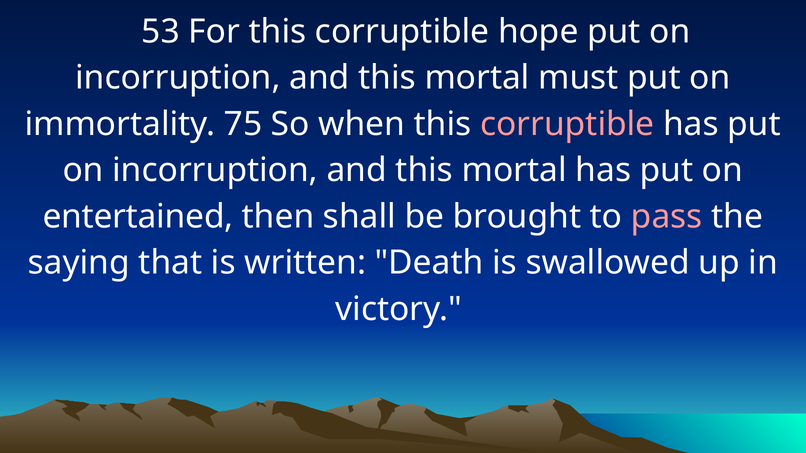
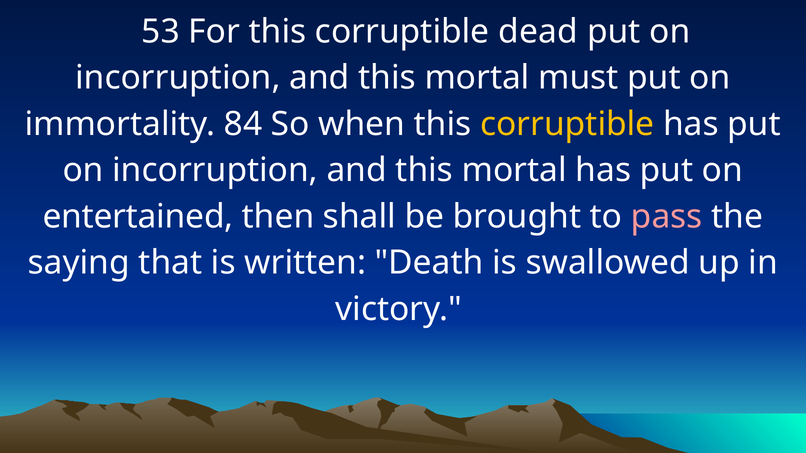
hope: hope -> dead (538, 31)
75: 75 -> 84 (243, 124)
corruptible colour: pink -> yellow (567, 124)
